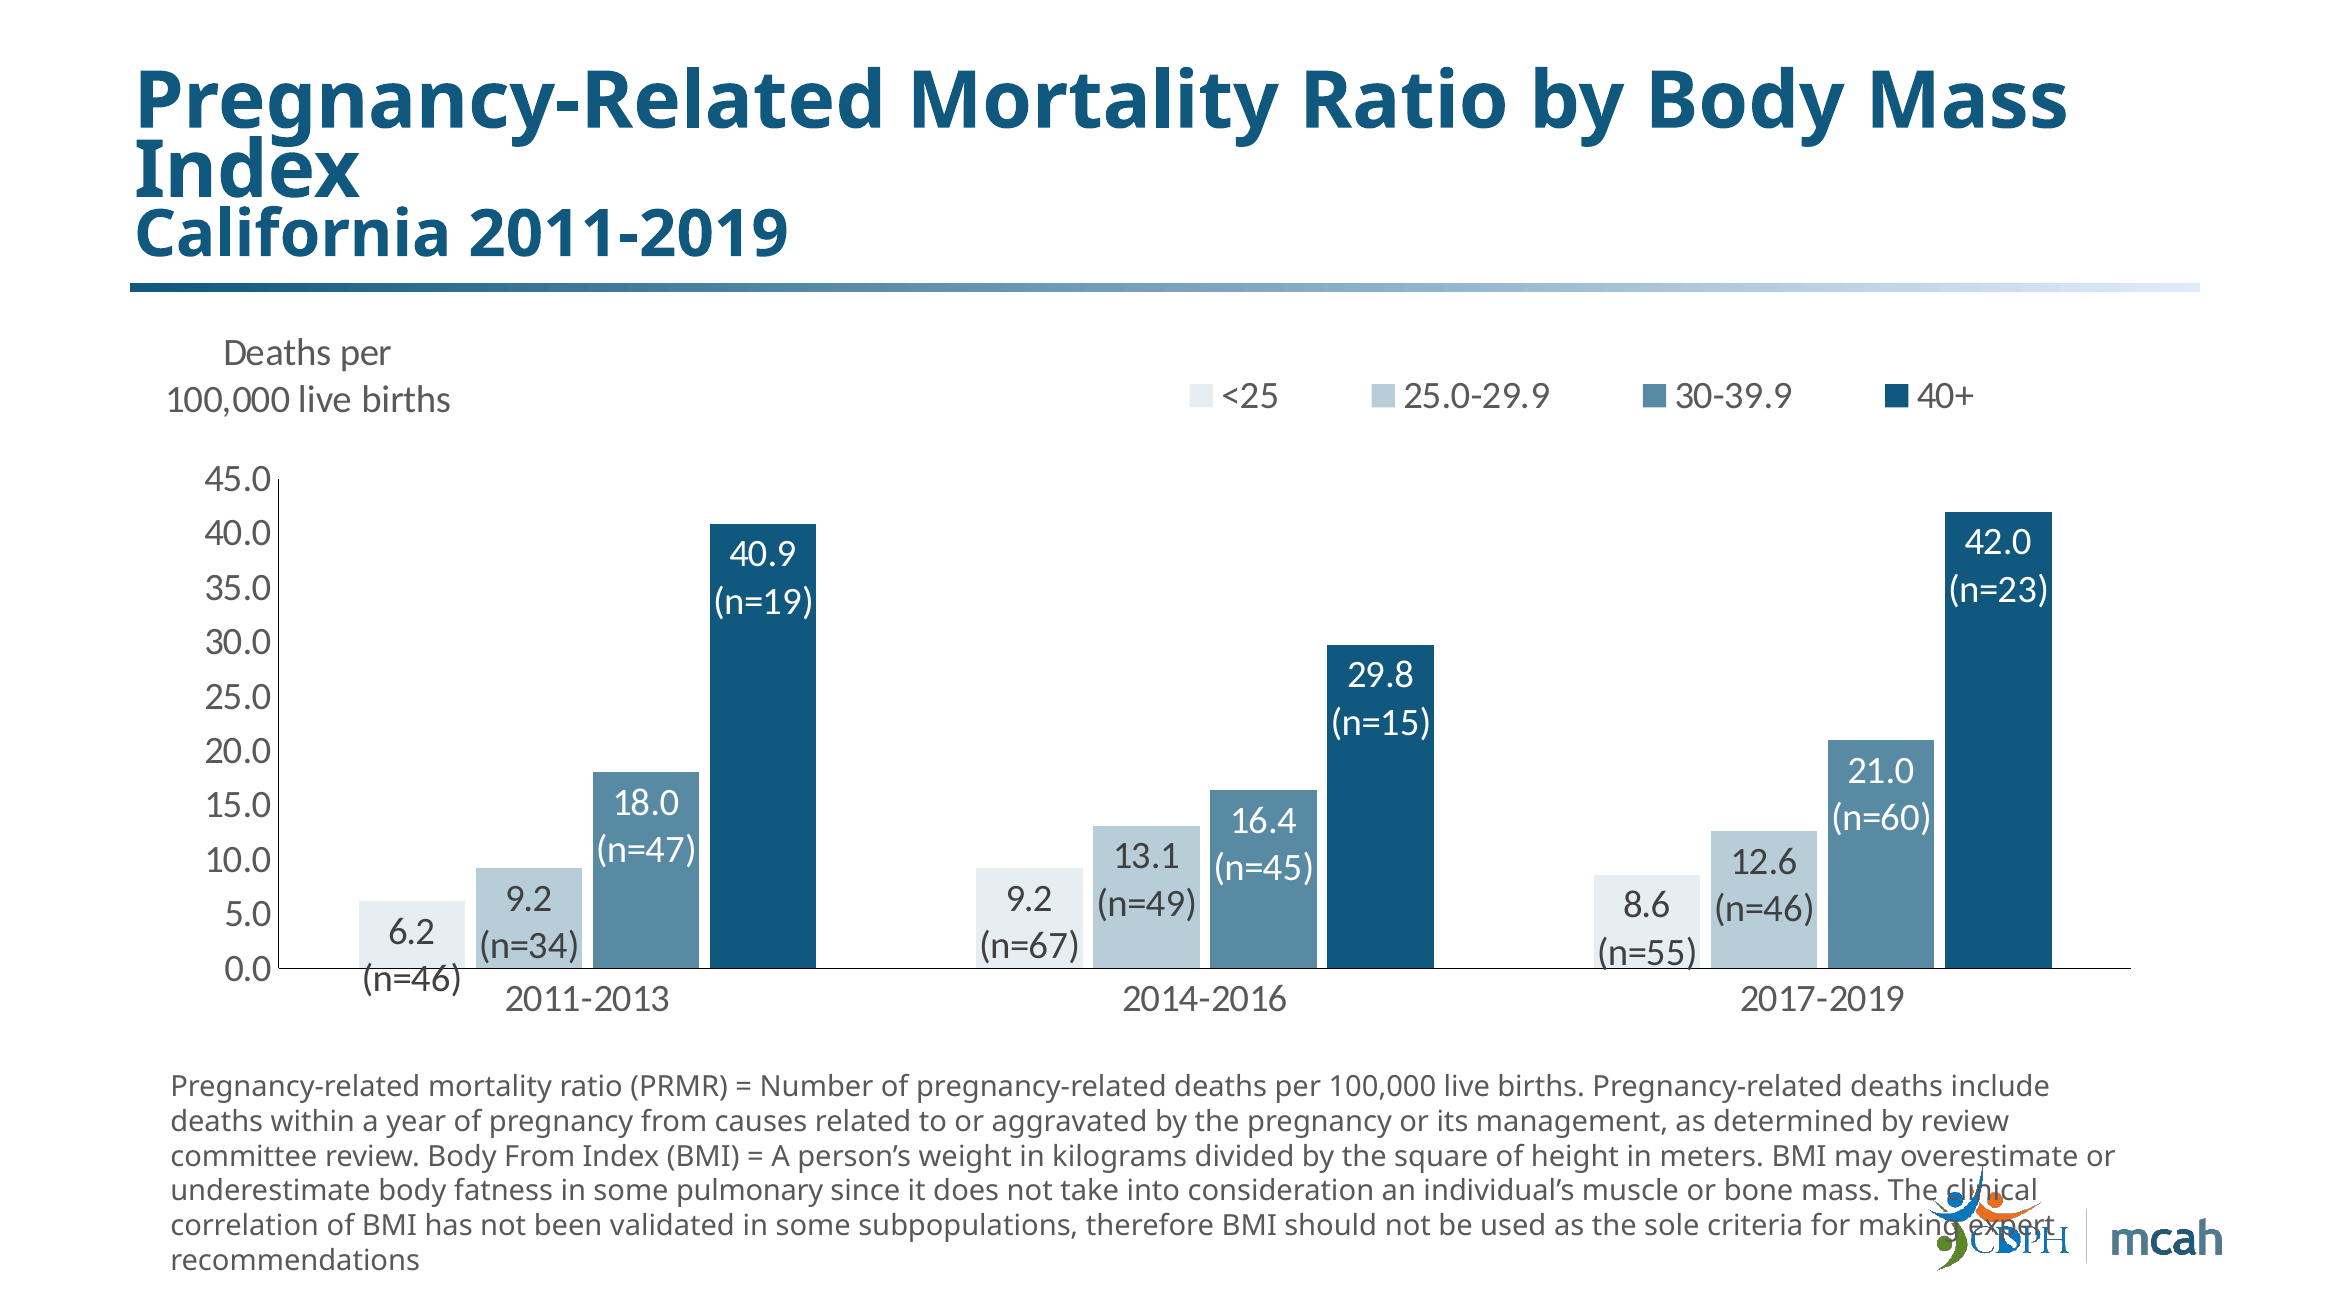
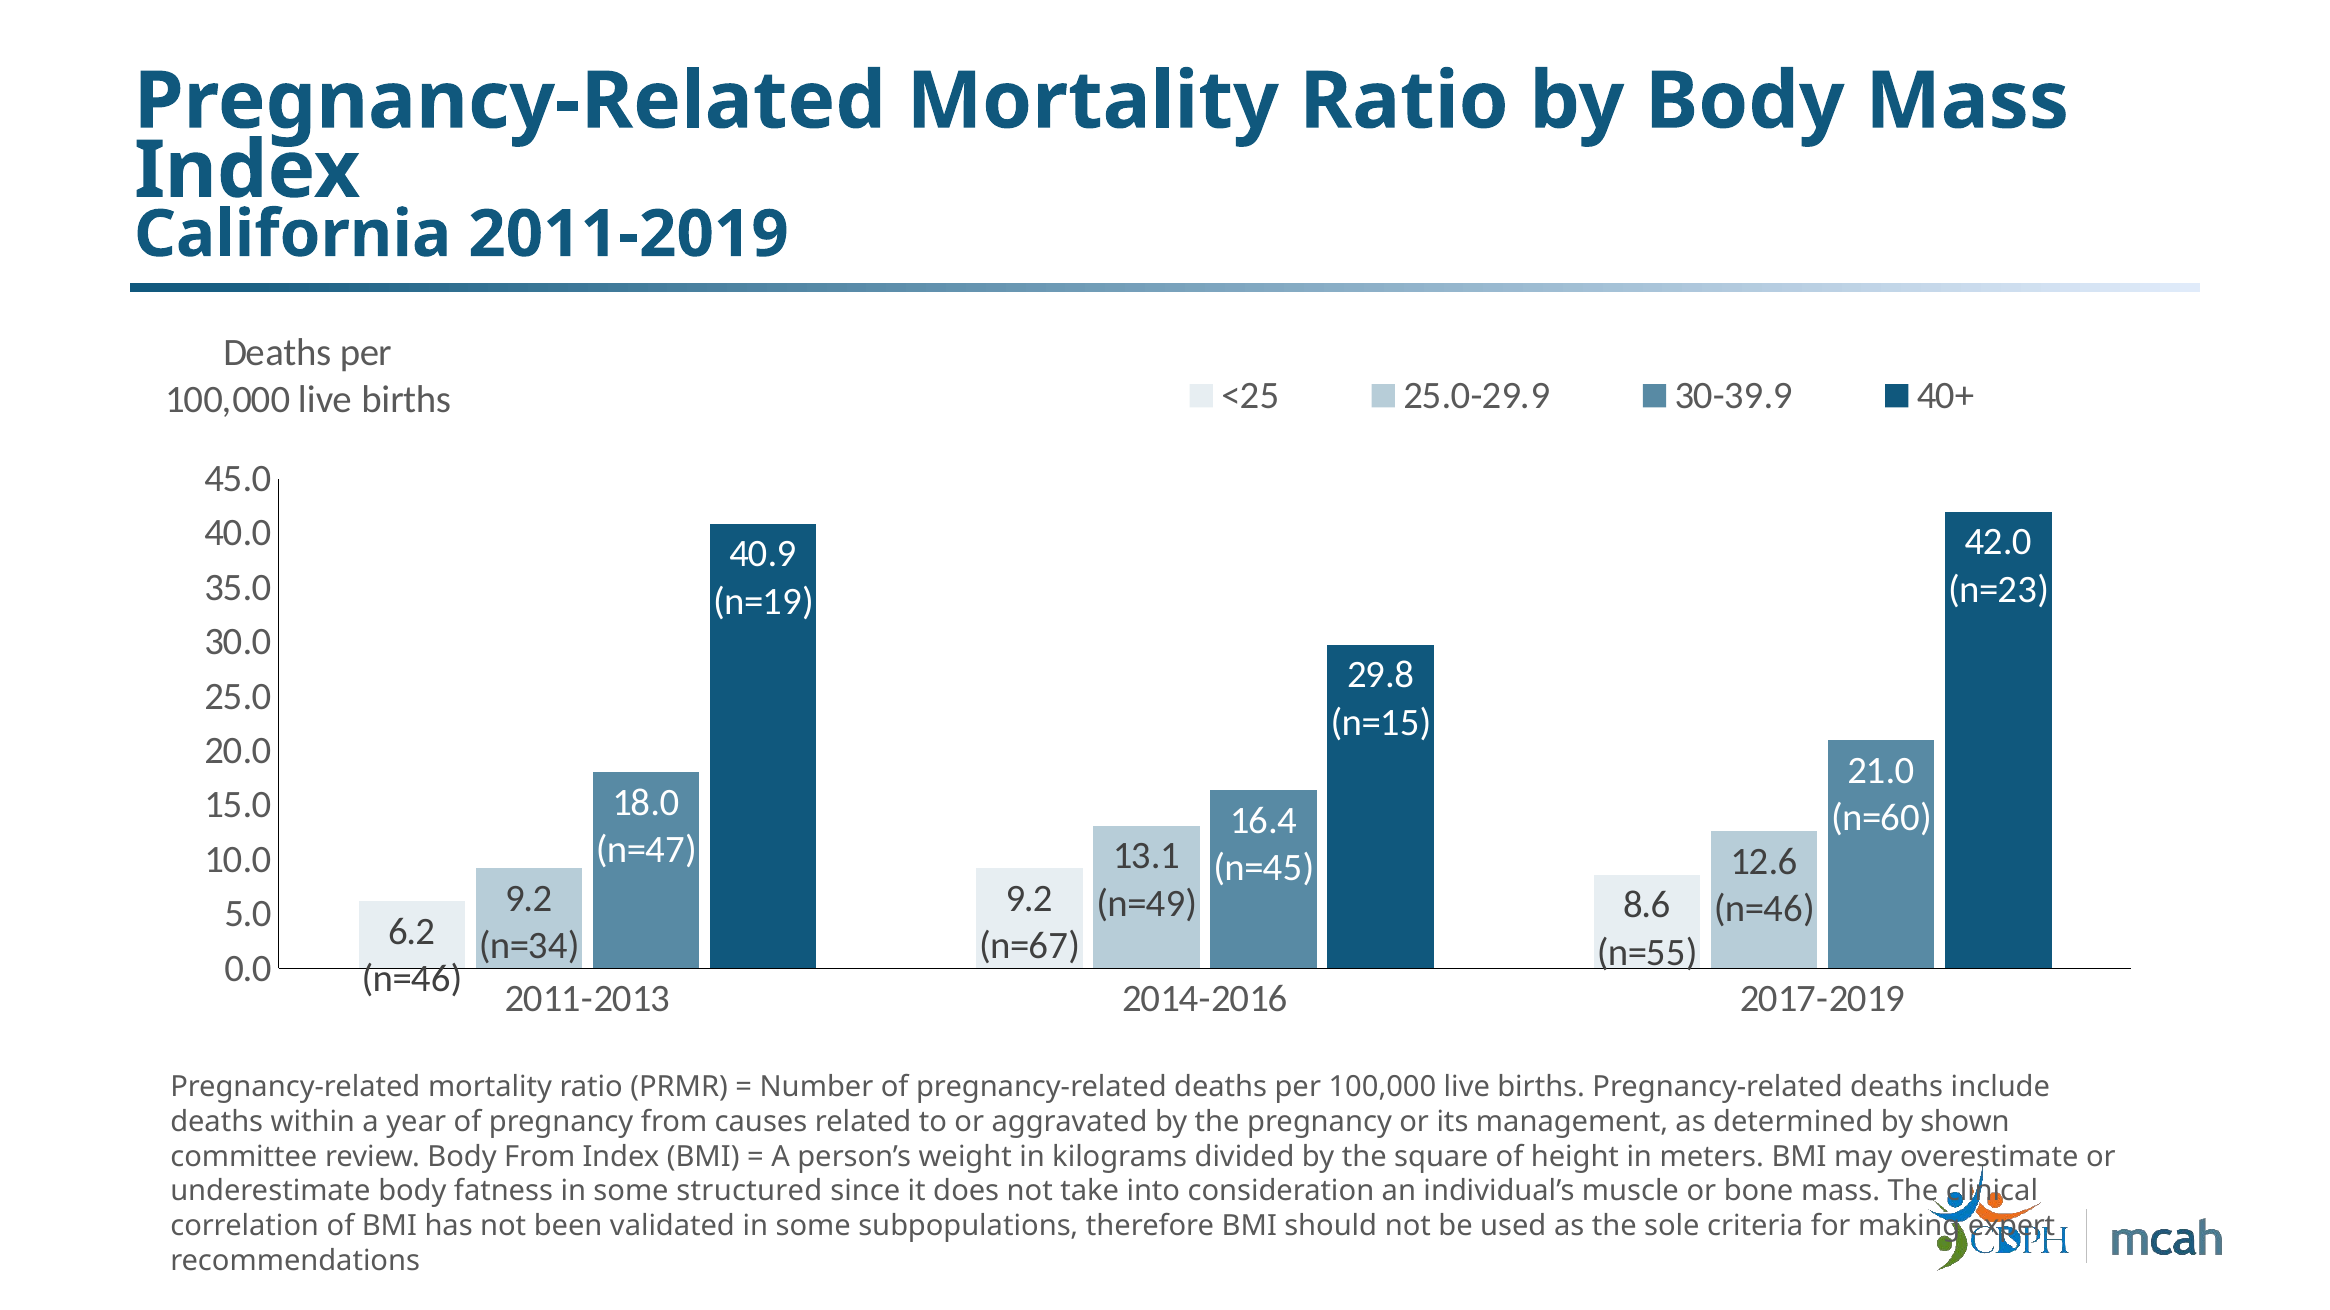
by review: review -> shown (1965, 1122)
pulmonary: pulmonary -> structured (749, 1192)
